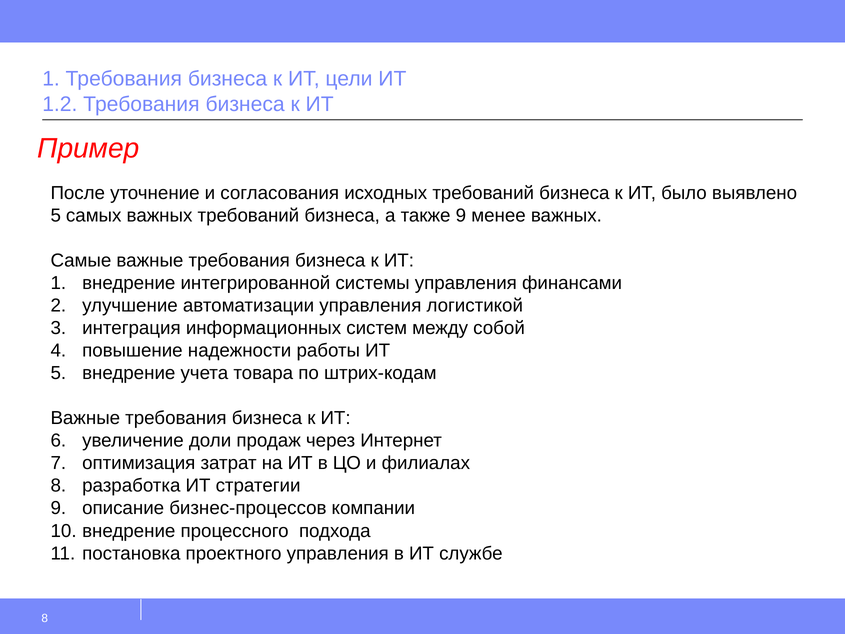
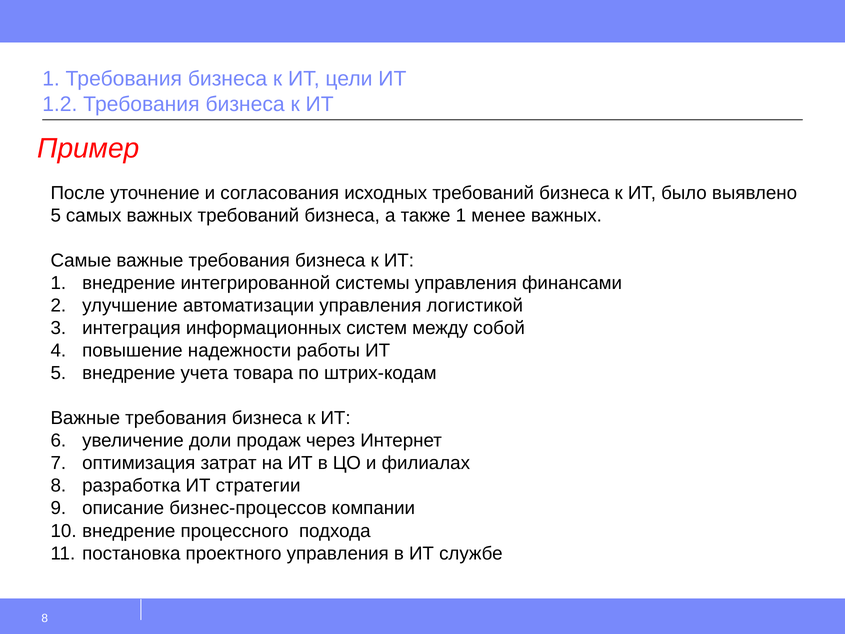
также 9: 9 -> 1 (461, 215)
